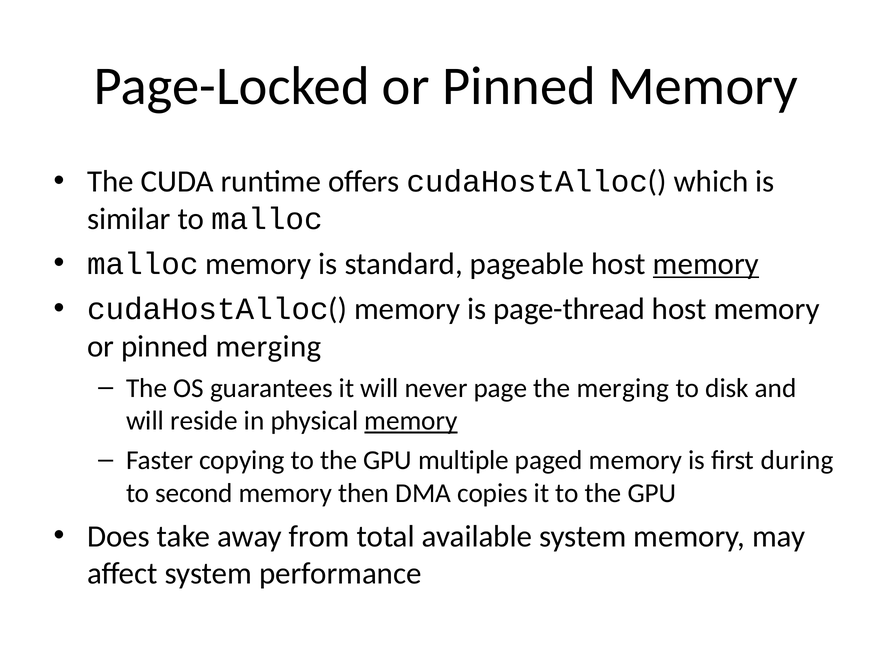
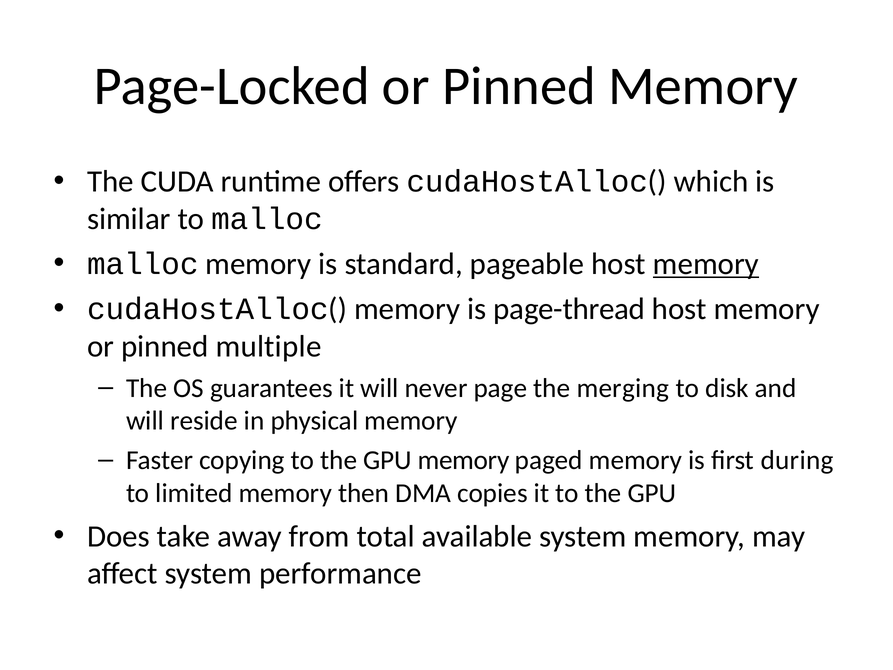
pinned merging: merging -> multiple (269, 346)
memory underline: present -> none (411, 421)
GPU multiple: multiple -> memory (464, 460)
second: second -> limited (194, 493)
